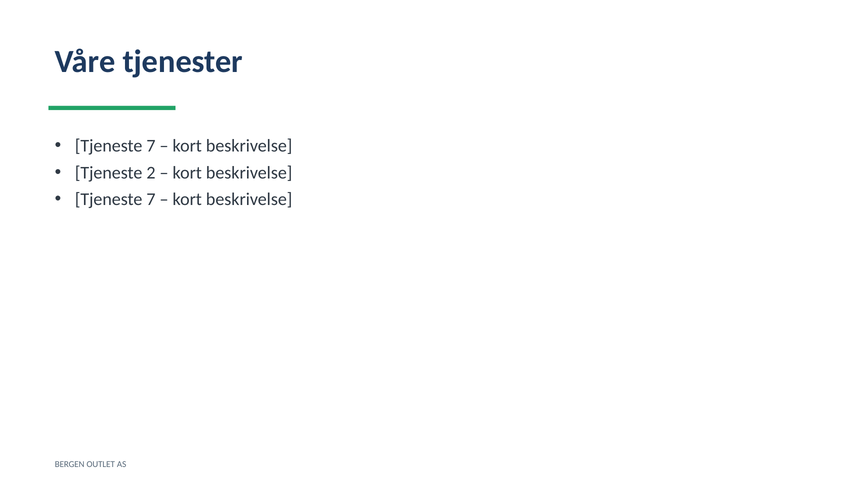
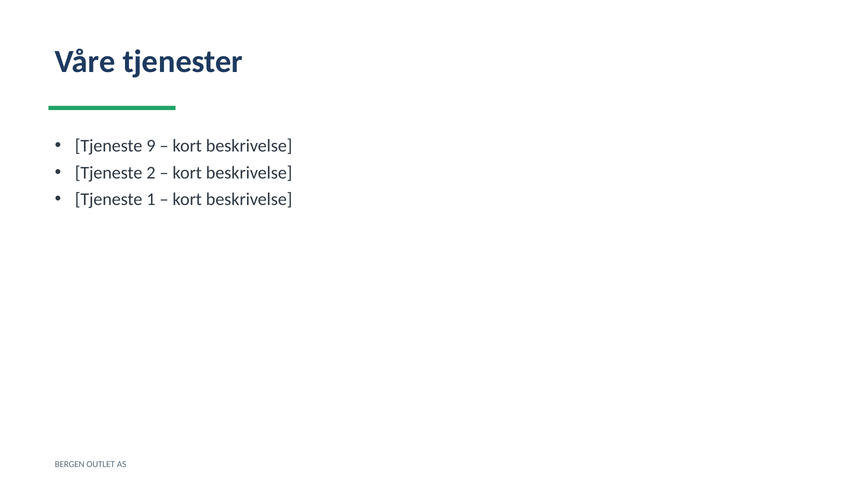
7: 7 -> 9 (151, 146)
7: 7 -> 1 (151, 200)
